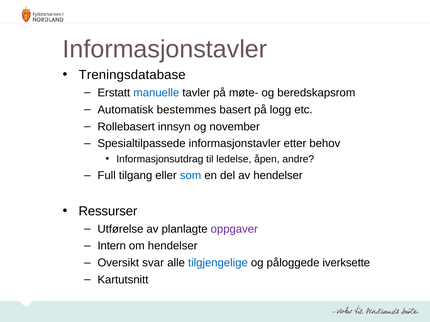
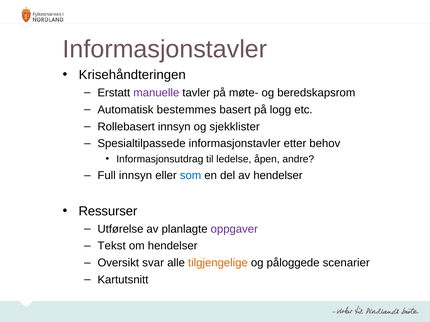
Treningsdatabase: Treningsdatabase -> Krisehåndteringen (132, 75)
manuelle colour: blue -> purple (156, 93)
november: november -> sjekklister (235, 127)
Full tilgang: tilgang -> innsyn (136, 176)
Intern: Intern -> Tekst (112, 246)
tilgjengelige colour: blue -> orange (218, 263)
iverksette: iverksette -> scenarier (346, 263)
